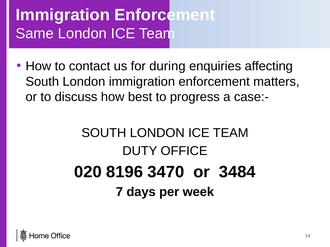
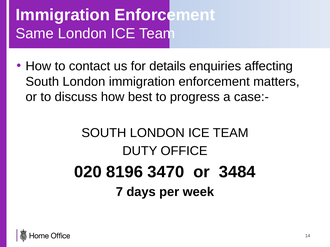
during: during -> details (168, 66)
